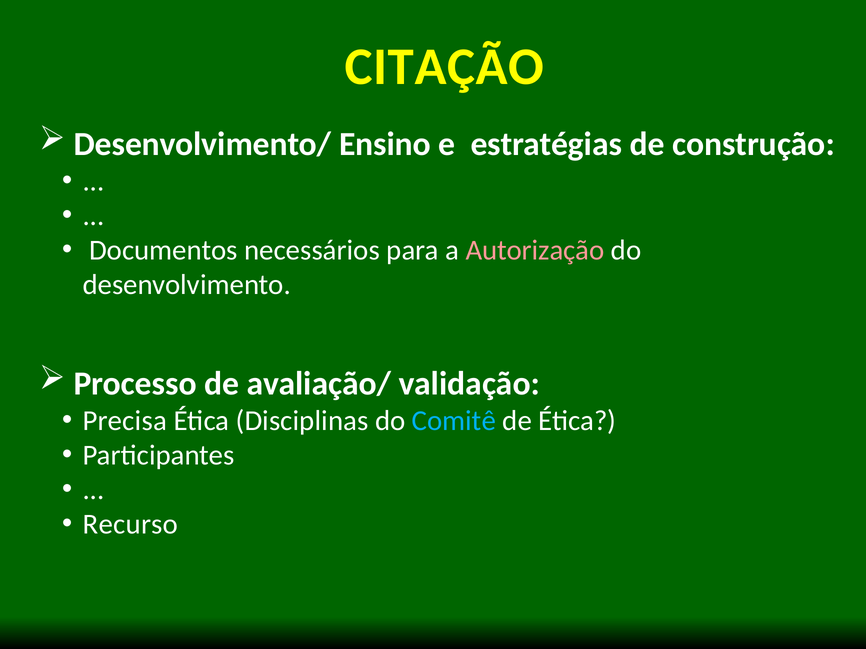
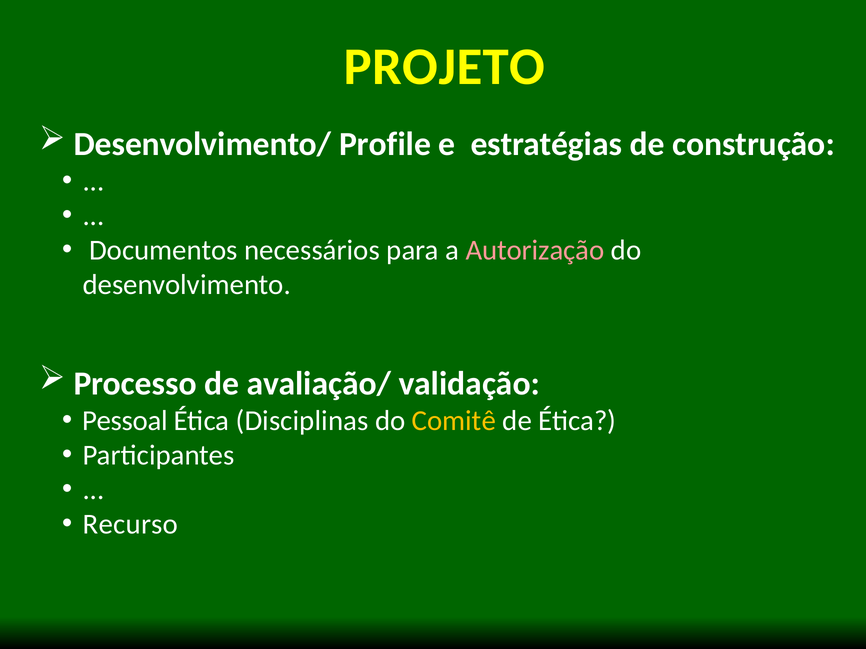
CITAÇÃO: CITAÇÃO -> PROJETO (444, 67)
Ensino: Ensino -> Profile (385, 144)
Precisa: Precisa -> Pessoal (125, 421)
Comitê colour: light blue -> yellow (454, 421)
